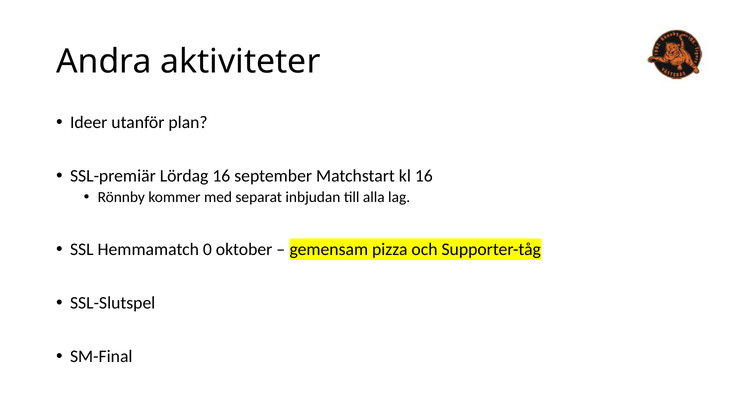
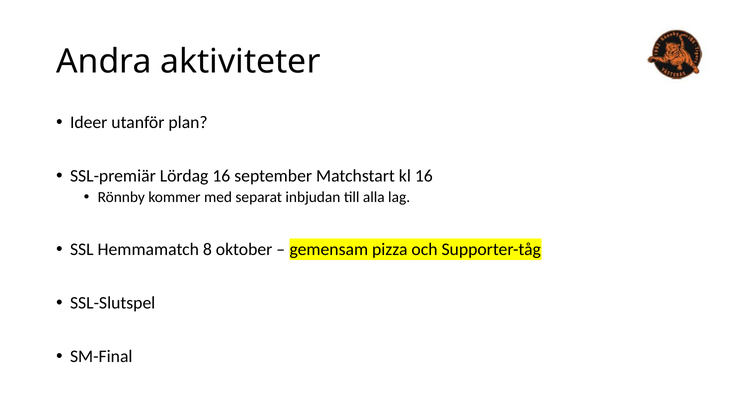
0: 0 -> 8 (207, 250)
